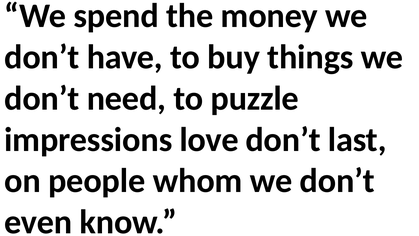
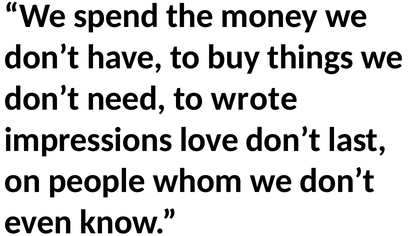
puzzle: puzzle -> wrote (254, 98)
